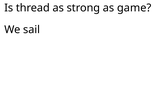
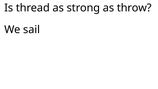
game: game -> throw (134, 8)
